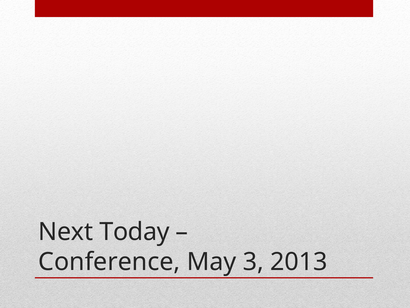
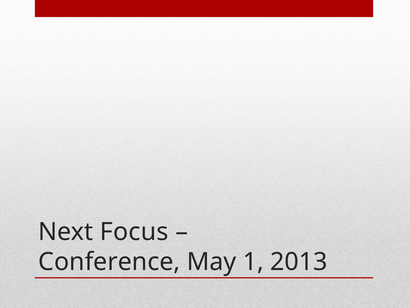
Today: Today -> Focus (134, 231)
3: 3 -> 1 (253, 261)
